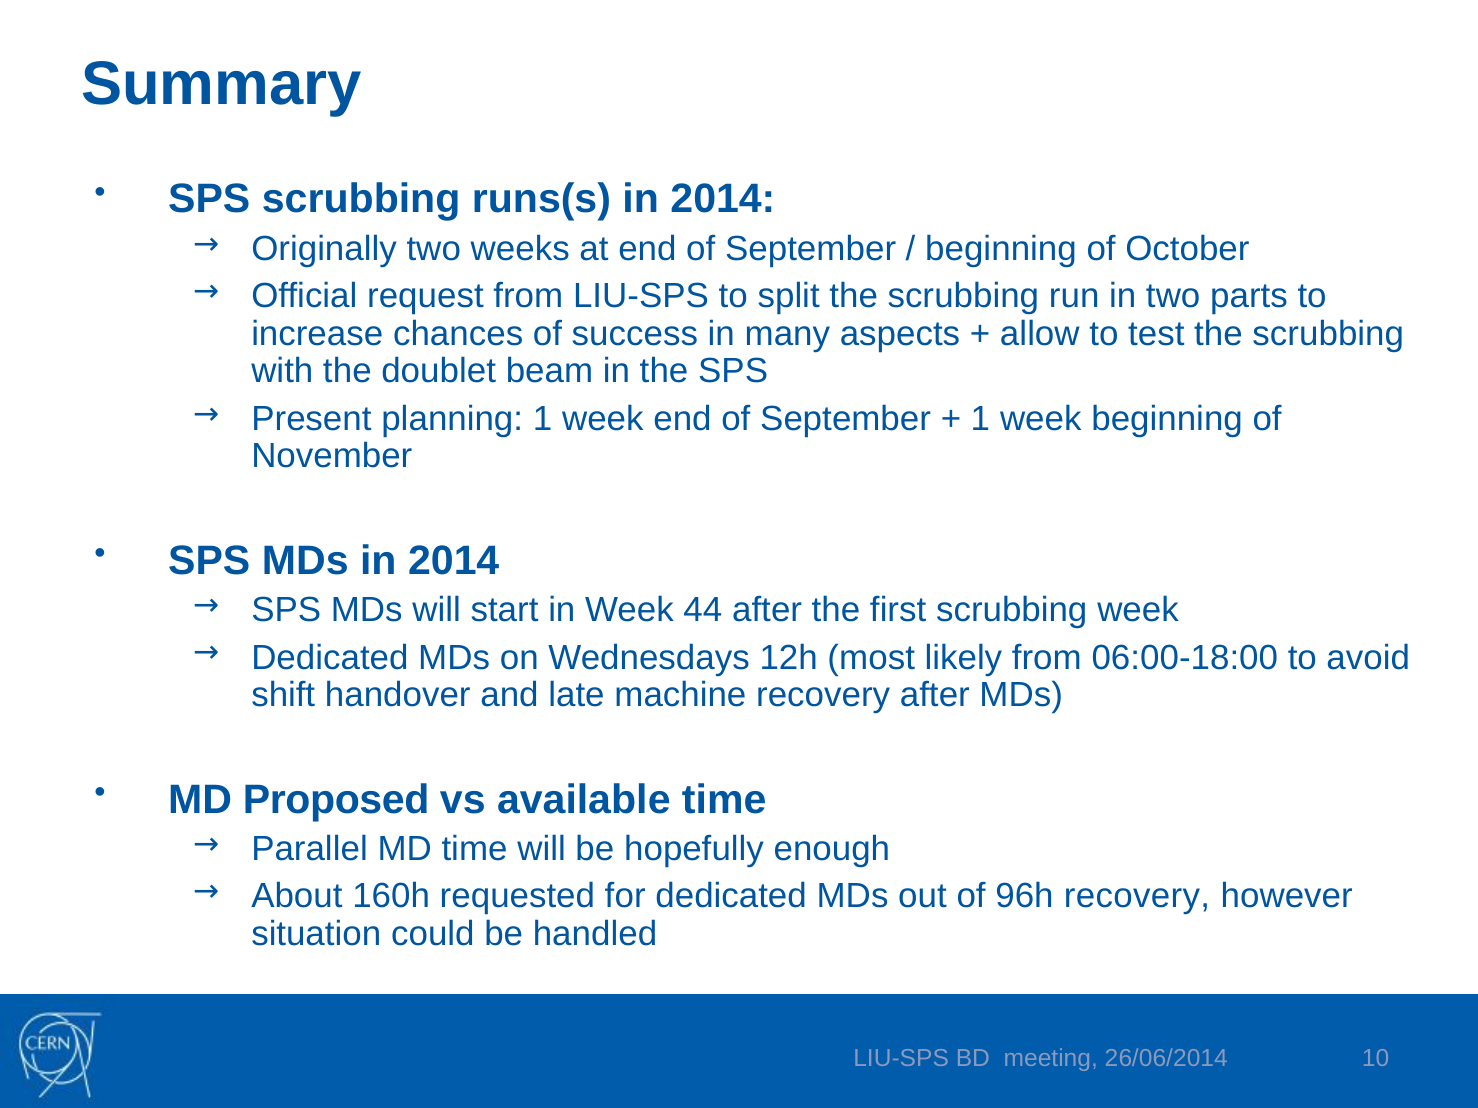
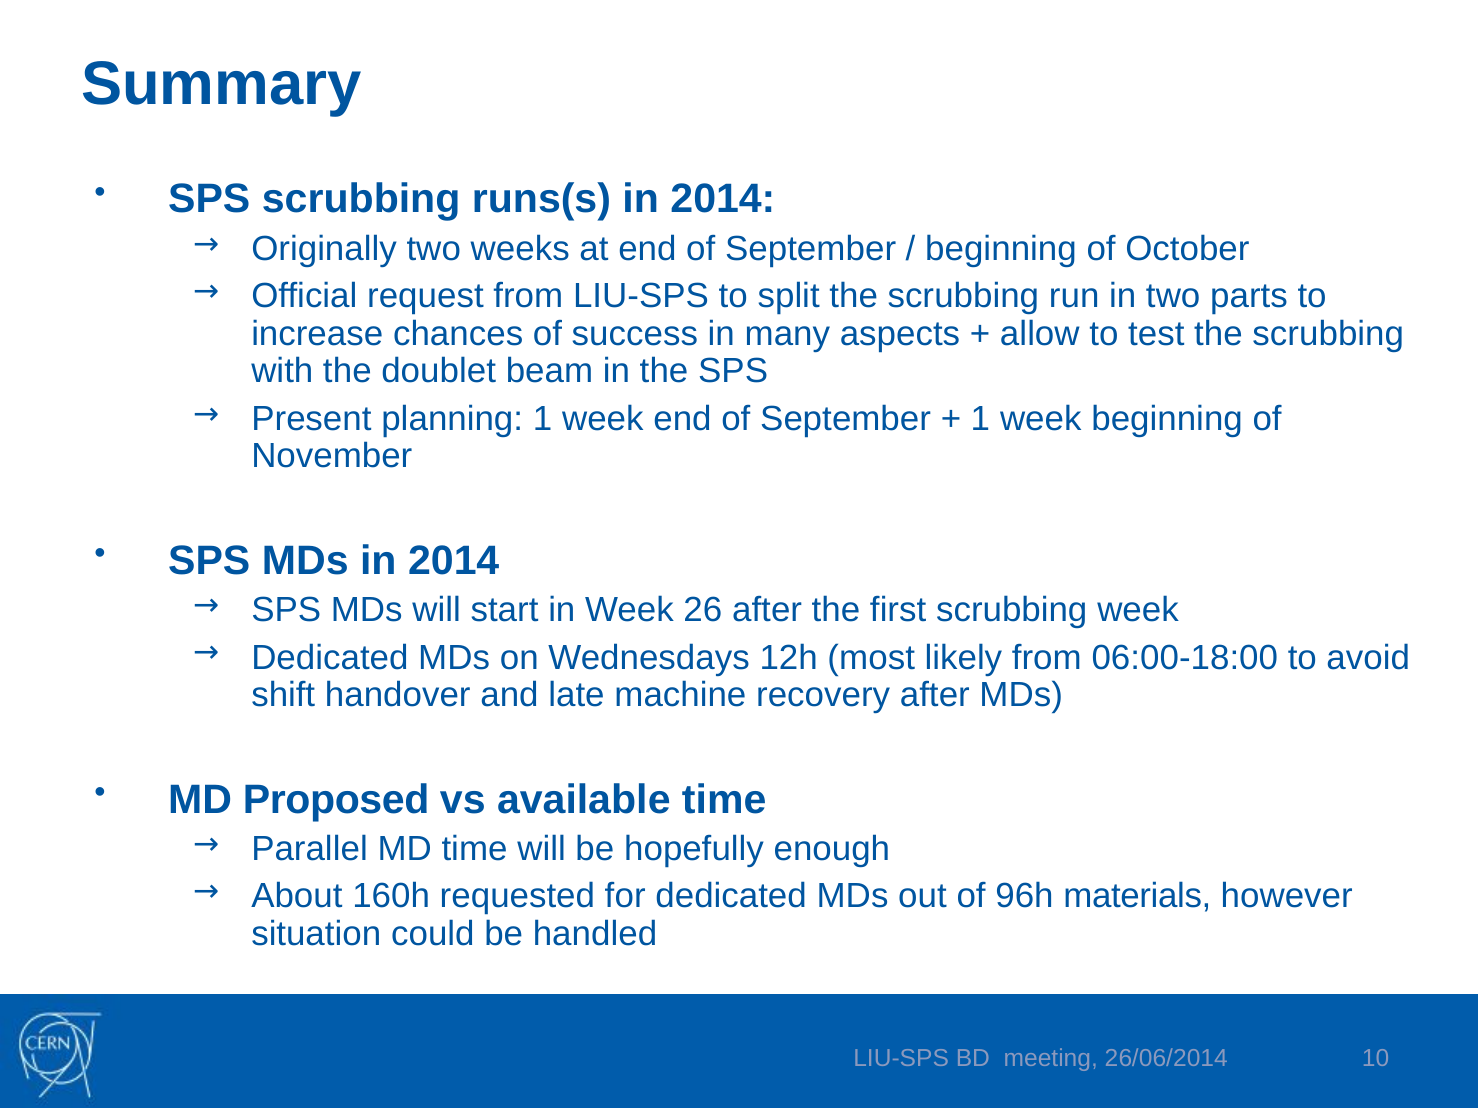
44: 44 -> 26 (703, 611)
96h recovery: recovery -> materials (1137, 897)
